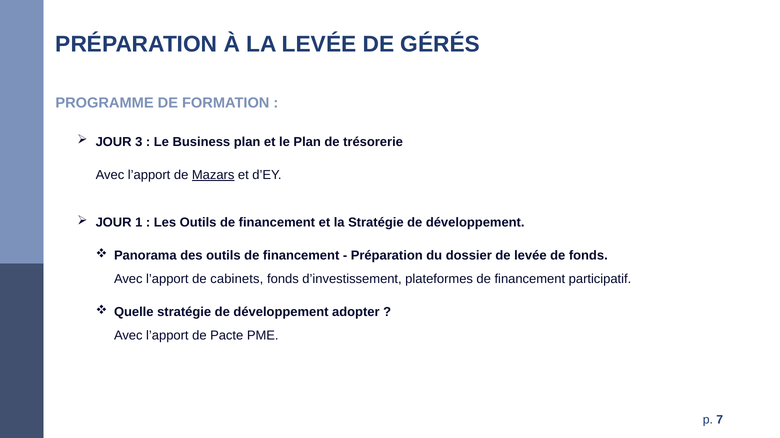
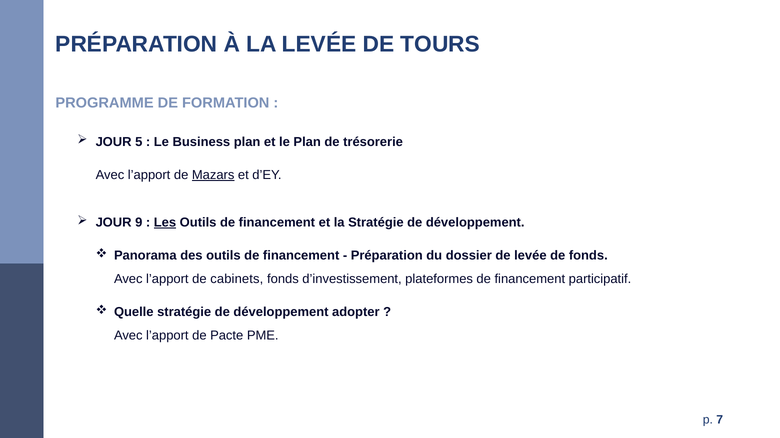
GÉRÉS: GÉRÉS -> TOURS (440, 44)
3: 3 -> 5 (139, 142)
1: 1 -> 9 (139, 223)
Les underline: none -> present (165, 223)
